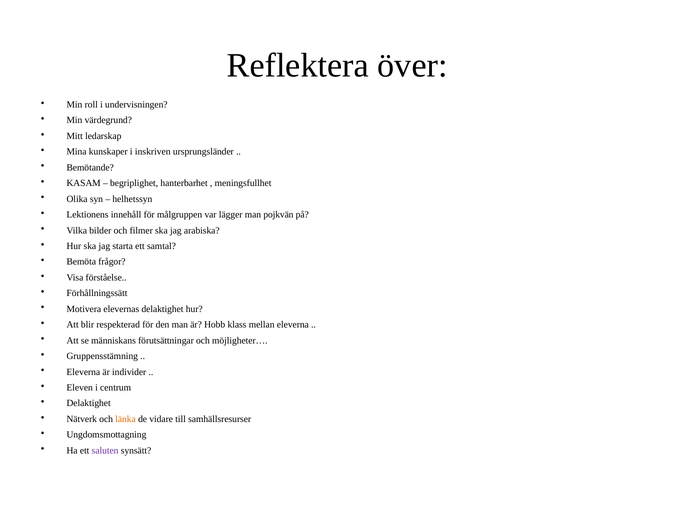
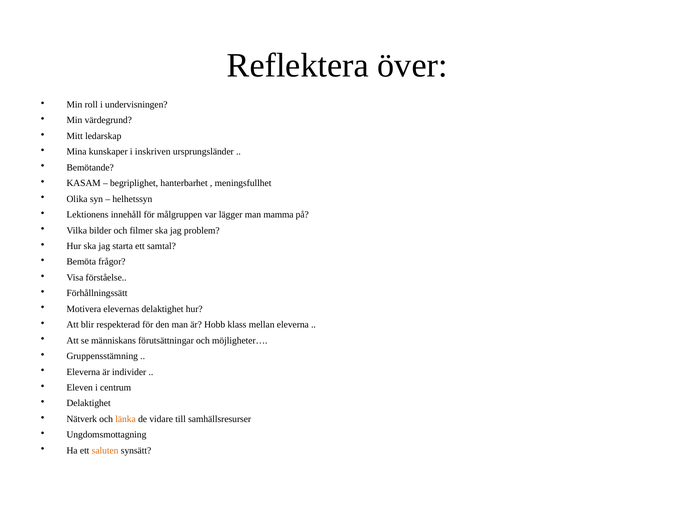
pojkvän: pojkvän -> mamma (278, 215)
arabiska: arabiska -> problem (202, 230)
saluten colour: purple -> orange (105, 451)
